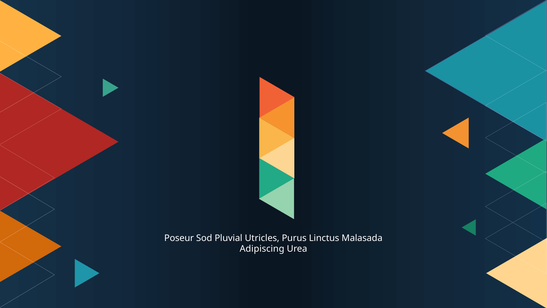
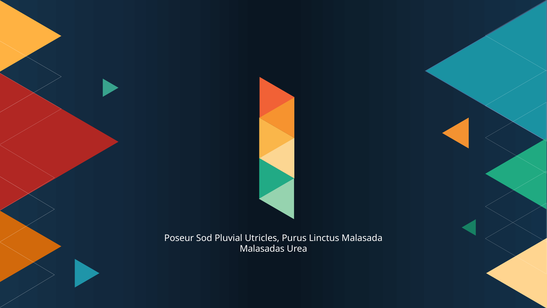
Adipiscing: Adipiscing -> Malasadas (262, 249)
